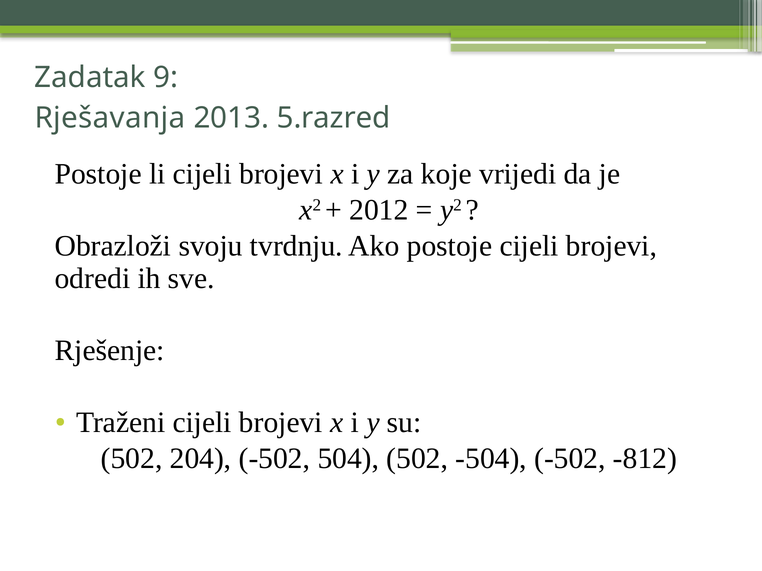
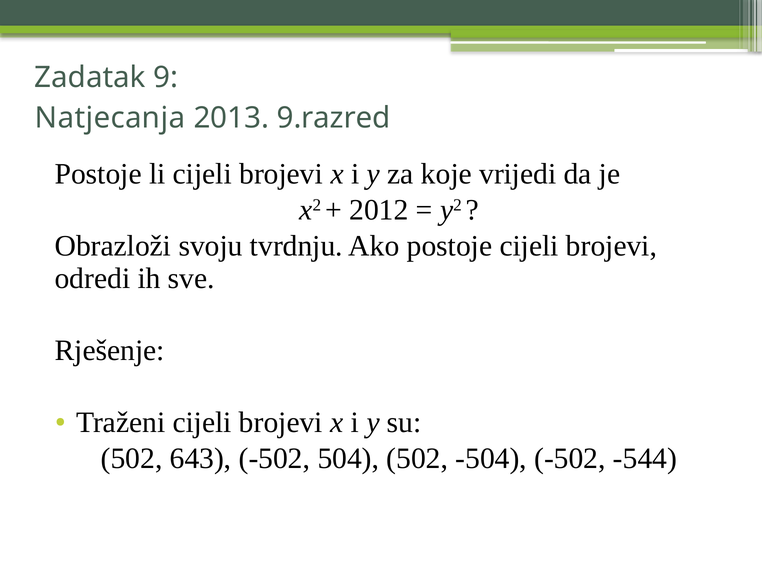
Rješavanja: Rješavanja -> Natjecanja (110, 118)
5.razred: 5.razred -> 9.razred (334, 118)
204: 204 -> 643 (201, 459)
-812: -812 -> -544 (645, 459)
